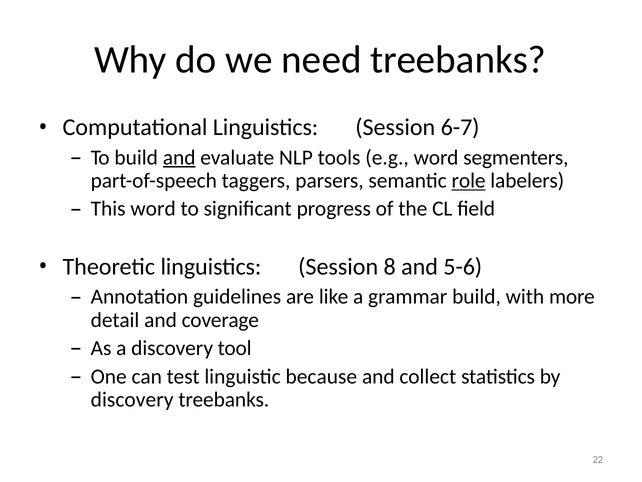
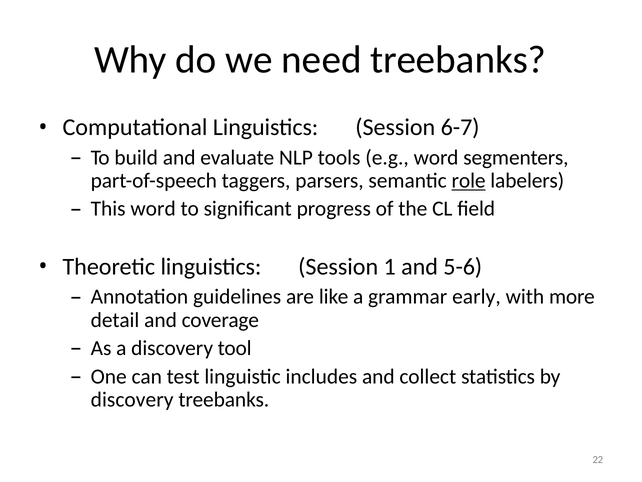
and underline: present -> none (179, 157)
8: 8 -> 1 (390, 266)
grammar build: build -> early (476, 297)
because: because -> includes (321, 376)
